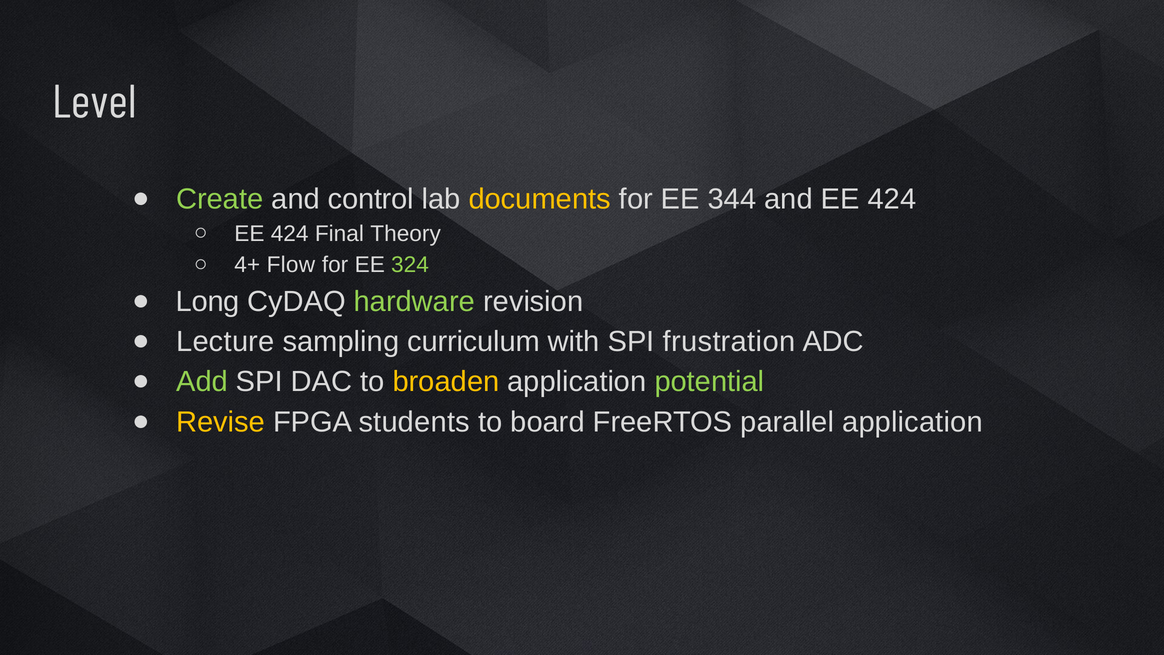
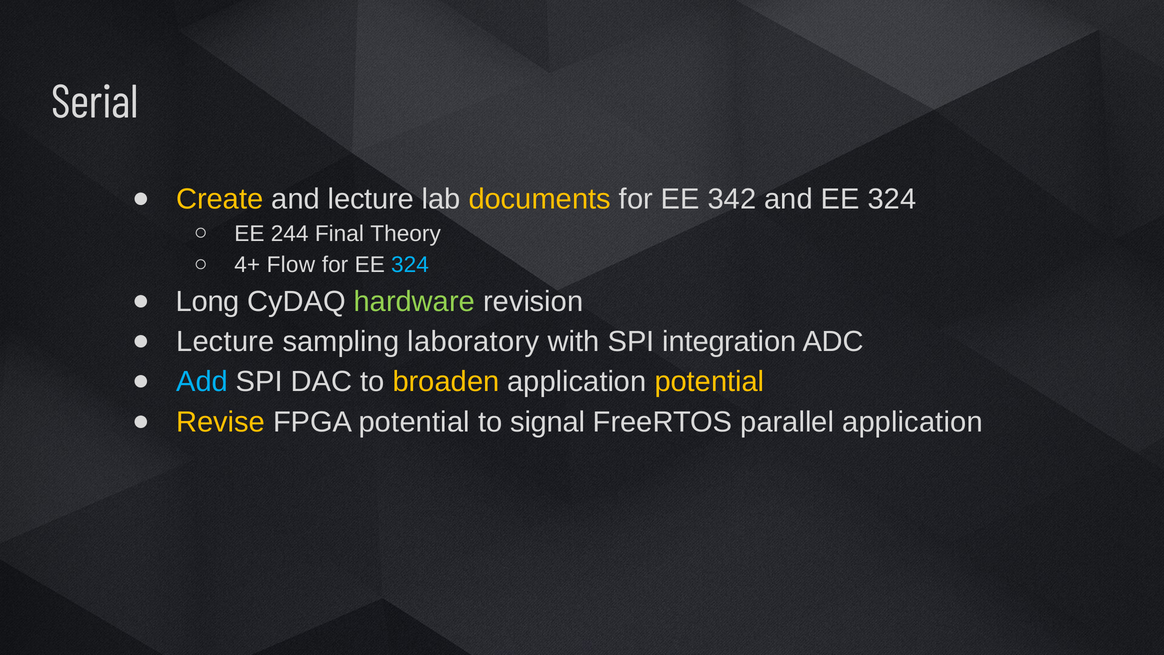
Level: Level -> Serial (95, 102)
Create colour: light green -> yellow (220, 199)
and control: control -> lecture (371, 199)
344: 344 -> 342 (732, 199)
and EE 424: 424 -> 324 (892, 199)
424: 424 -> 244 (290, 234)
324 colour: light green -> light blue (410, 265)
curriculum: curriculum -> laboratory (473, 342)
frustration: frustration -> integration (729, 342)
Add colour: light green -> light blue (202, 382)
potential colour: light green -> yellow (709, 382)
FPGA students: students -> potential (414, 422)
board: board -> signal (548, 422)
